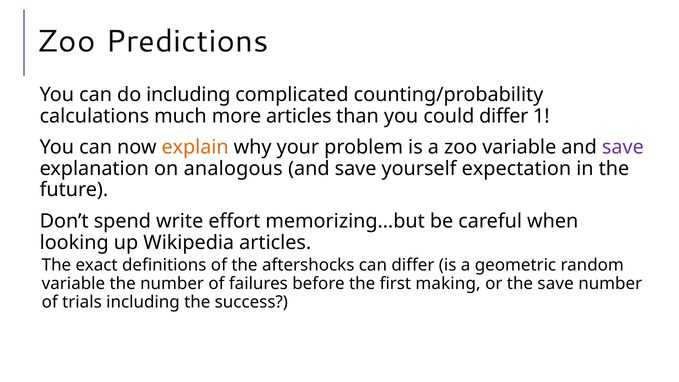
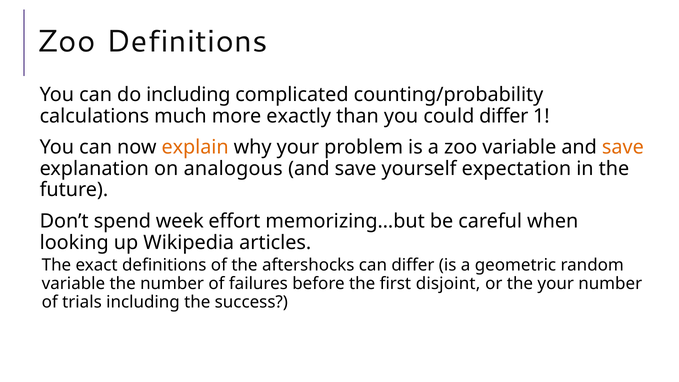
Zoo Predictions: Predictions -> Definitions (187, 42)
more articles: articles -> exactly (299, 116)
save colour: purple -> orange (623, 147)
write: write -> week (180, 221)
making: making -> disjoint (448, 284)
the save: save -> your (556, 284)
